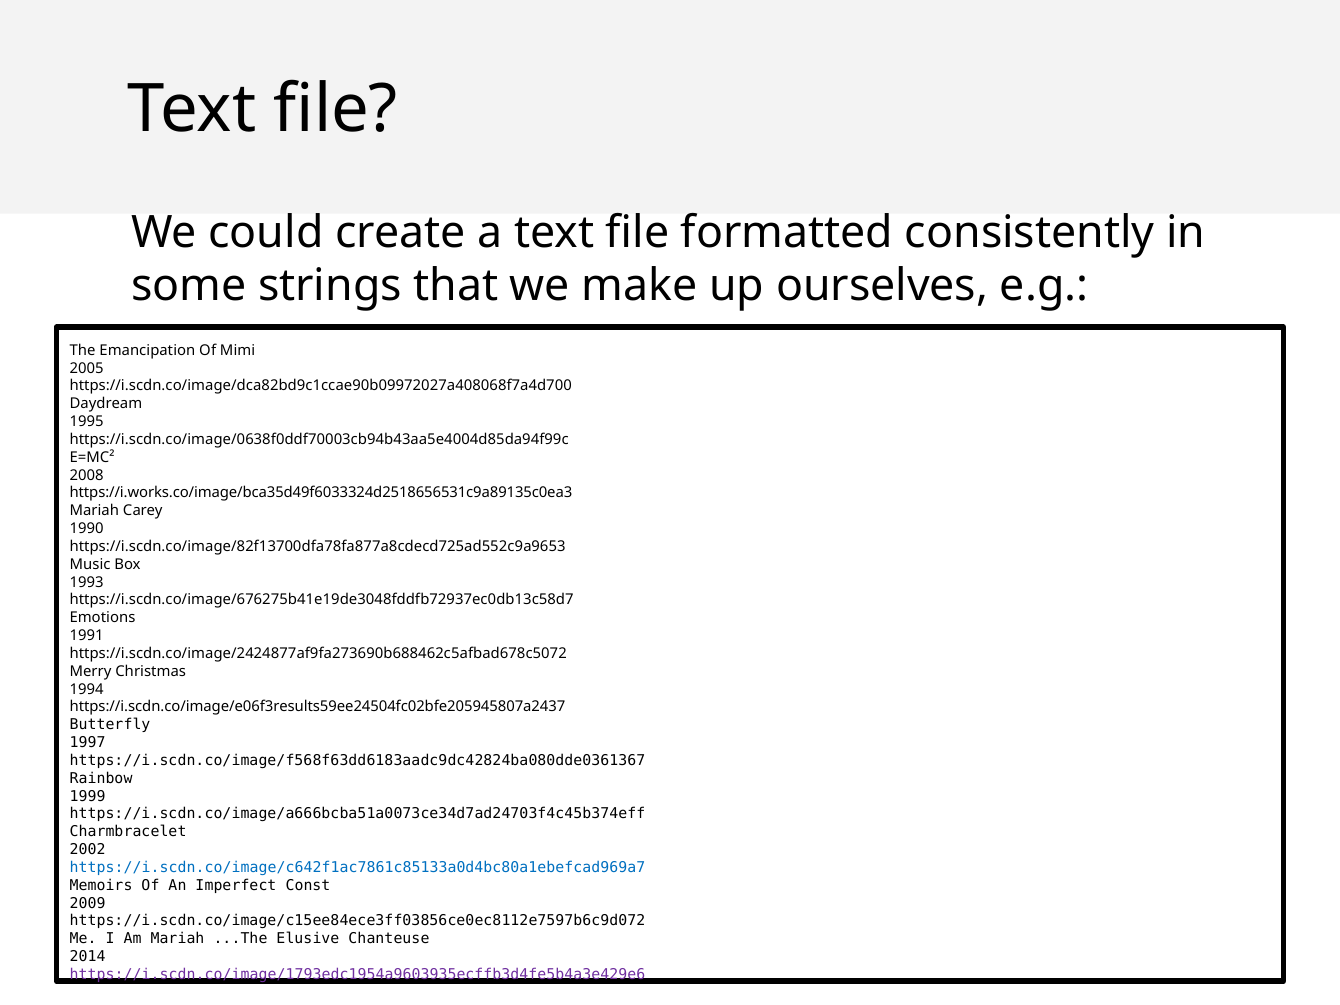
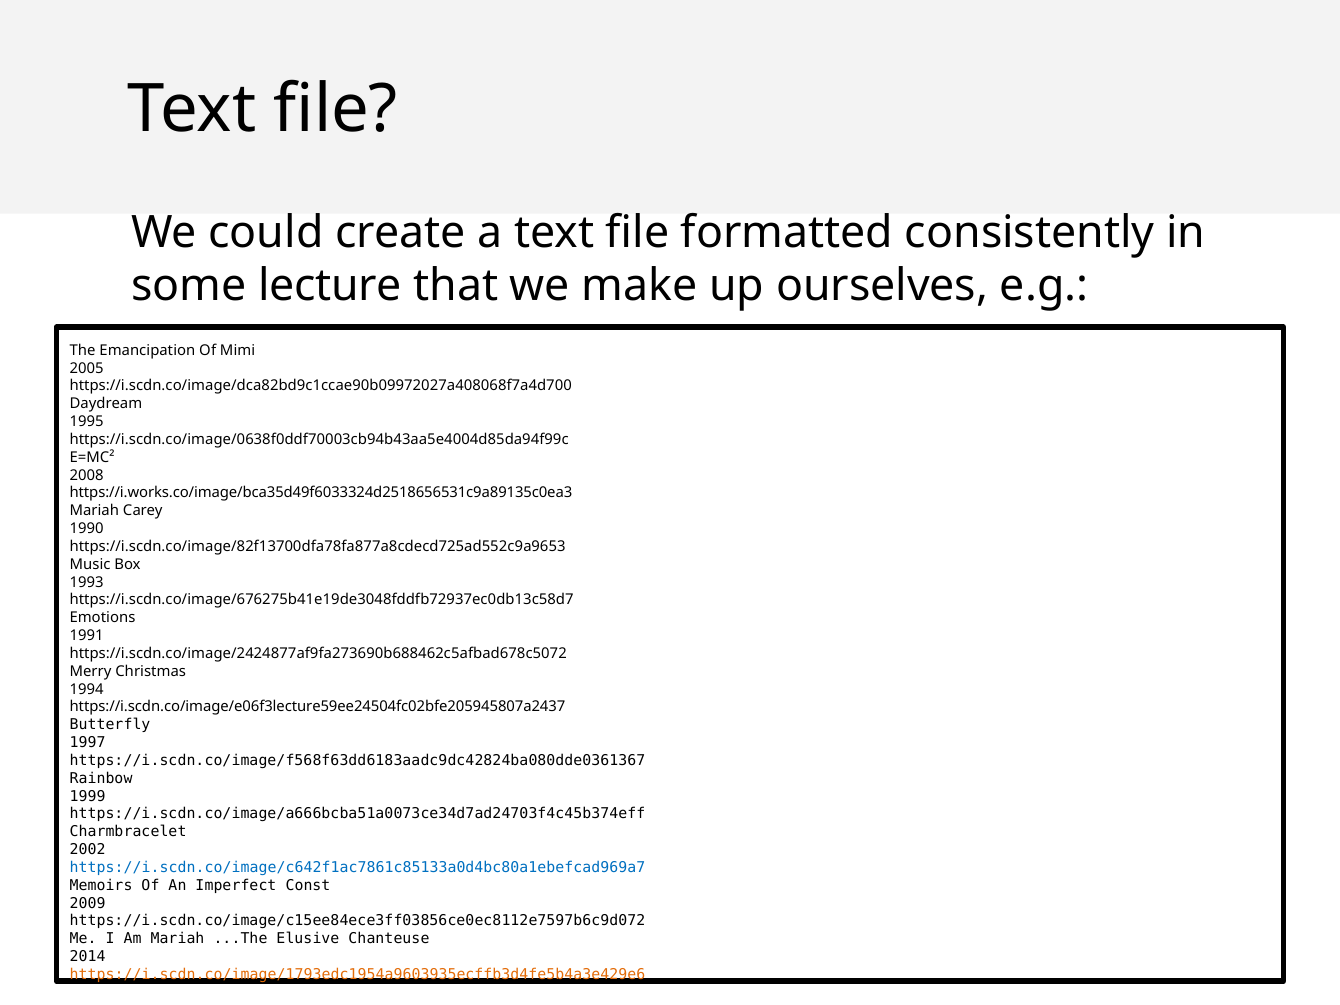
strings: strings -> lecture (330, 286)
https://i.scdn.co/image/e06f3results59ee24504fc02bfe205945807a2437: https://i.scdn.co/image/e06f3results59ee24504fc02bfe205945807a2437 -> https://i.scdn.co/image/e06f3lecture59ee24504fc02bfe205945807a2437 (317, 707)
https://i.scdn.co/image/1793edc1954a9603935ecffb3d4fe5b4a3e429e6 colour: purple -> orange (358, 975)
